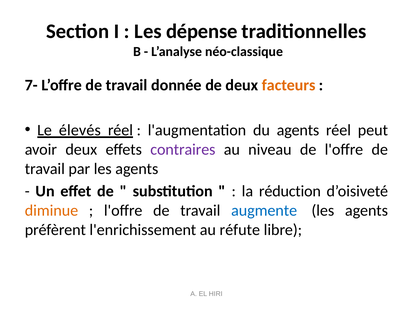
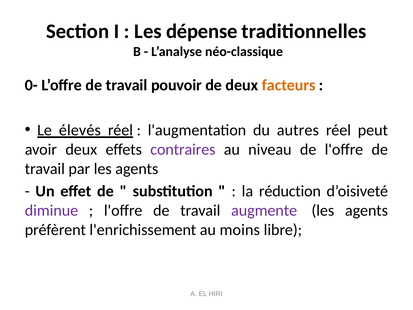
7-: 7- -> 0- (31, 85)
donnée: donnée -> pouvoir (176, 85)
du agents: agents -> autres (298, 130)
diminue colour: orange -> purple (51, 210)
augmente colour: blue -> purple (264, 210)
réfute: réfute -> moins (240, 230)
